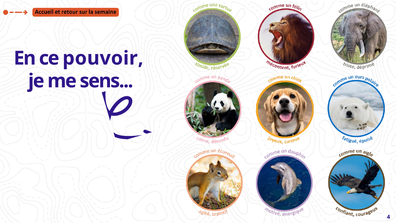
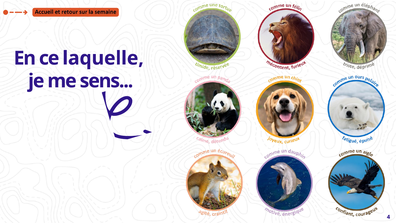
pouvoir: pouvoir -> laquelle (103, 58)
